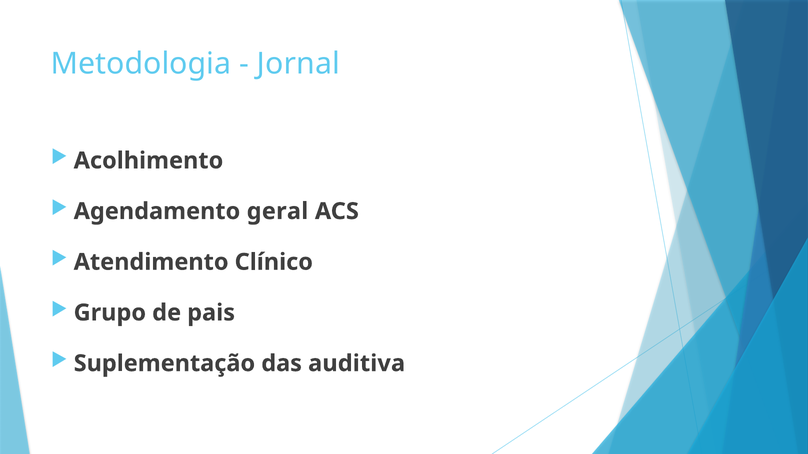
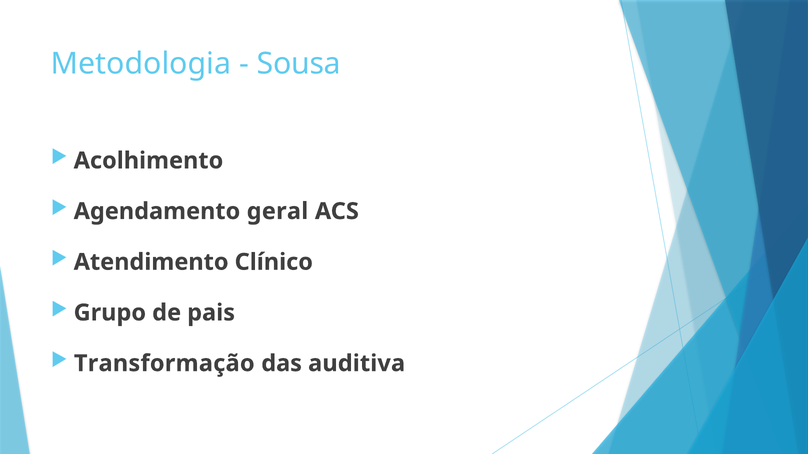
Jornal: Jornal -> Sousa (299, 64)
Suplementação: Suplementação -> Transformação (164, 364)
